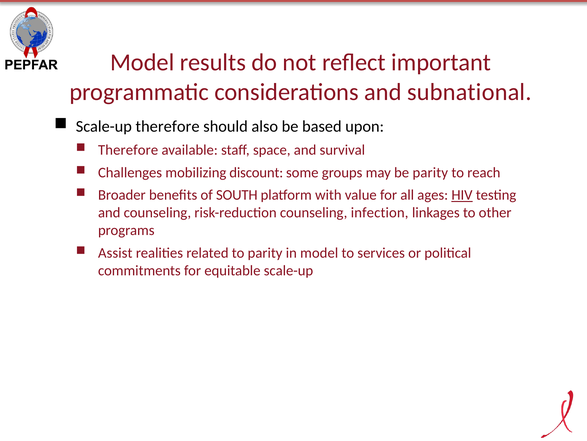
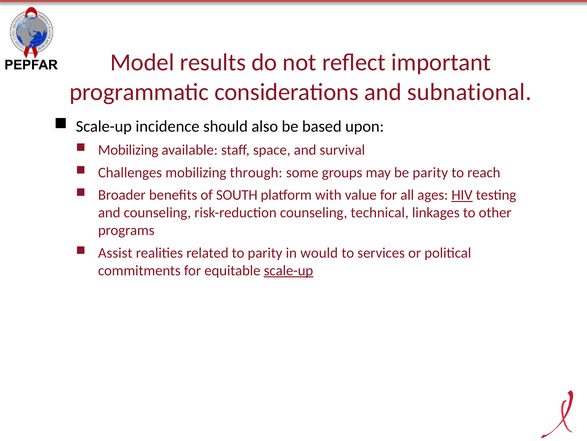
Scale-up therefore: therefore -> incidence (168, 126)
Therefore: Therefore -> Mobilizing (128, 150)
discount: discount -> through (256, 172)
infection: infection -> technical (380, 212)
in model: model -> would (319, 252)
scale-up underline: none -> present (288, 270)
